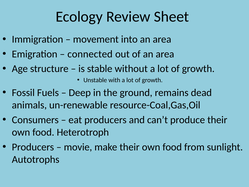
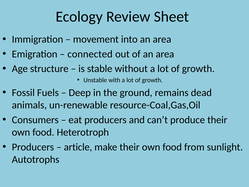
movie: movie -> article (78, 147)
